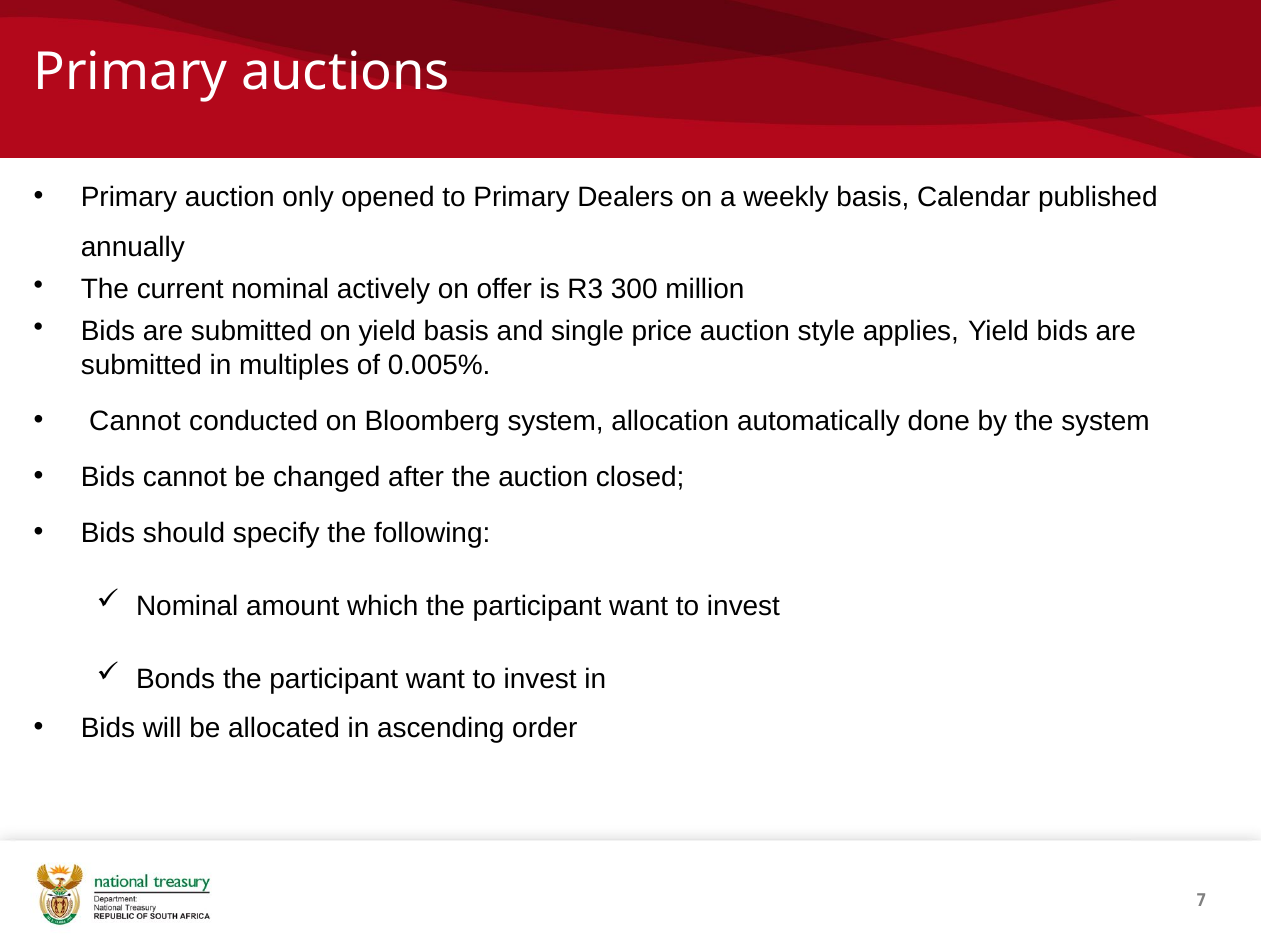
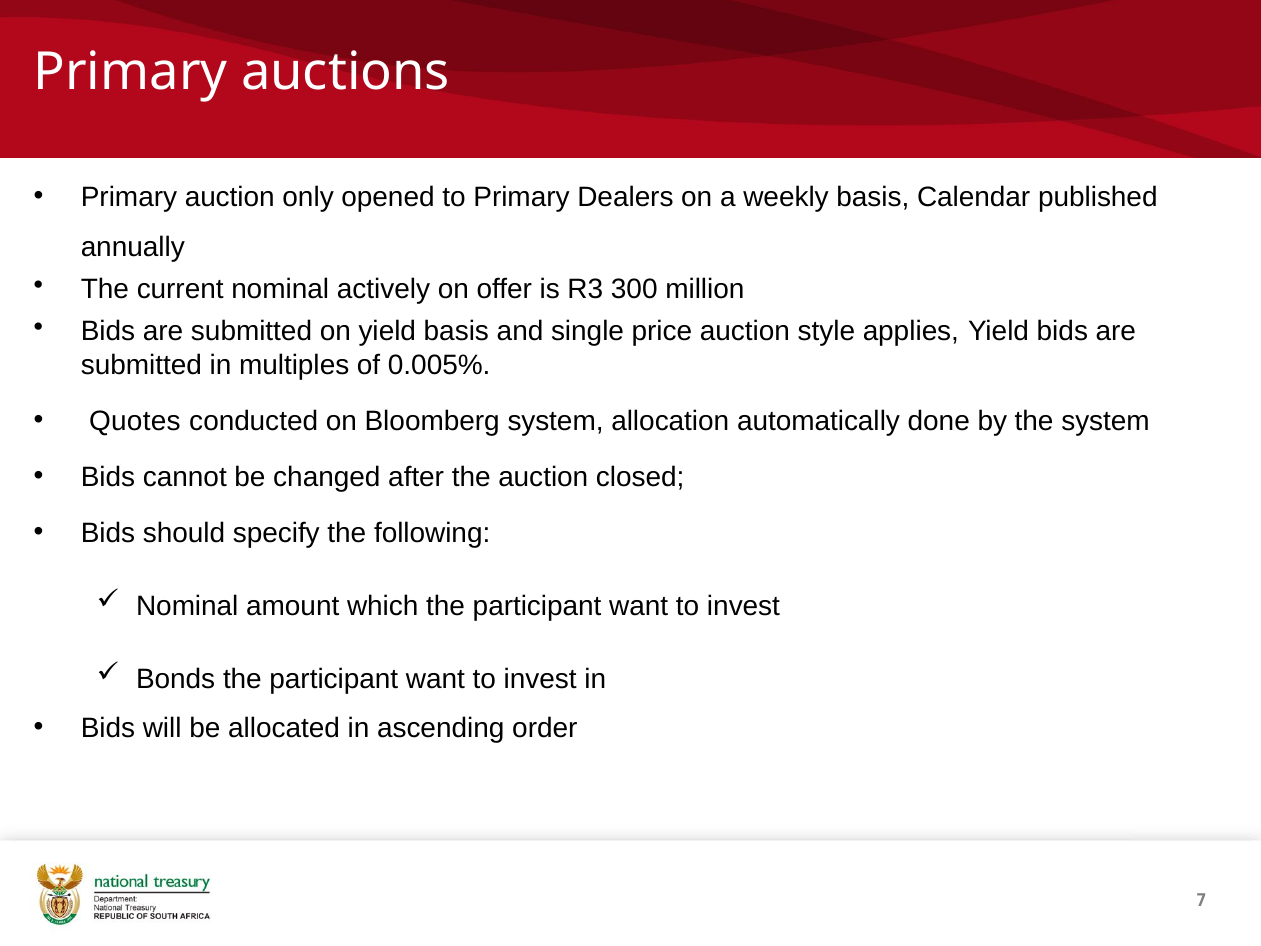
Cannot: Cannot -> Quotes (135, 421)
